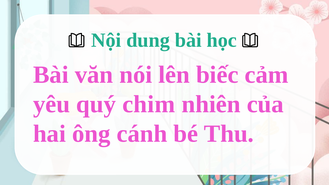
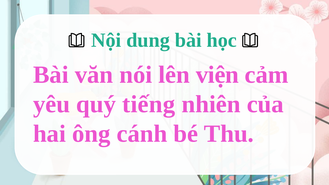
biếc: biếc -> viện (217, 75)
chim: chim -> tiếng (149, 104)
